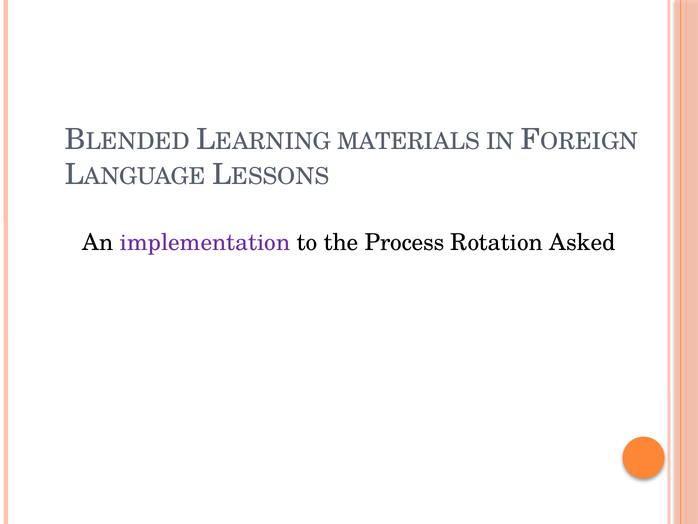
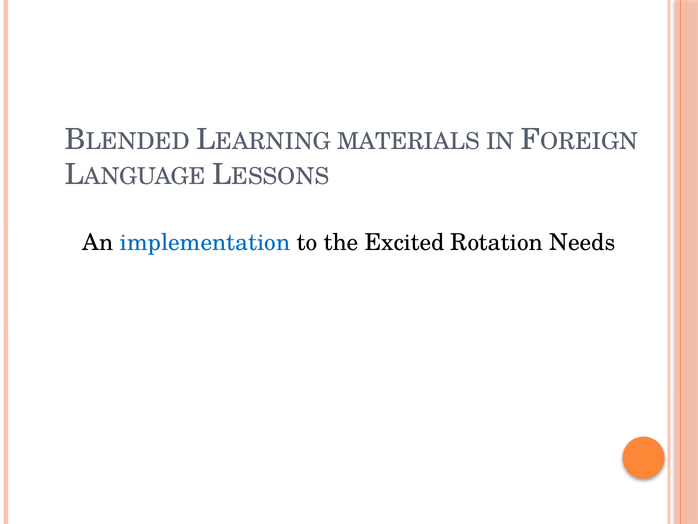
implementation colour: purple -> blue (205, 242)
Process: Process -> Excited (405, 242)
Asked: Asked -> Needs (582, 242)
